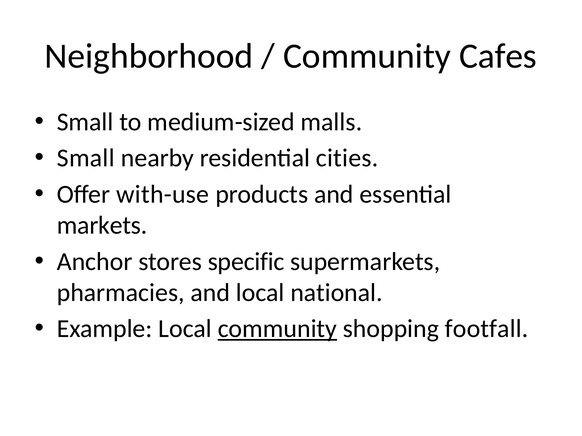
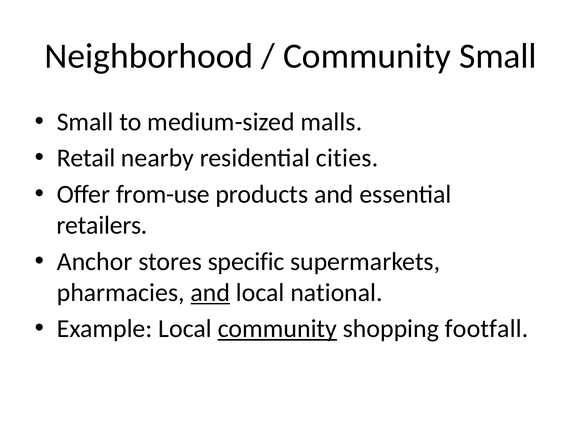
Community Cafes: Cafes -> Small (498, 56)
Small: Small -> Retail (86, 158)
with-use: with-use -> from-use (163, 195)
markets: markets -> retailers (102, 226)
and underline: none -> present (210, 293)
